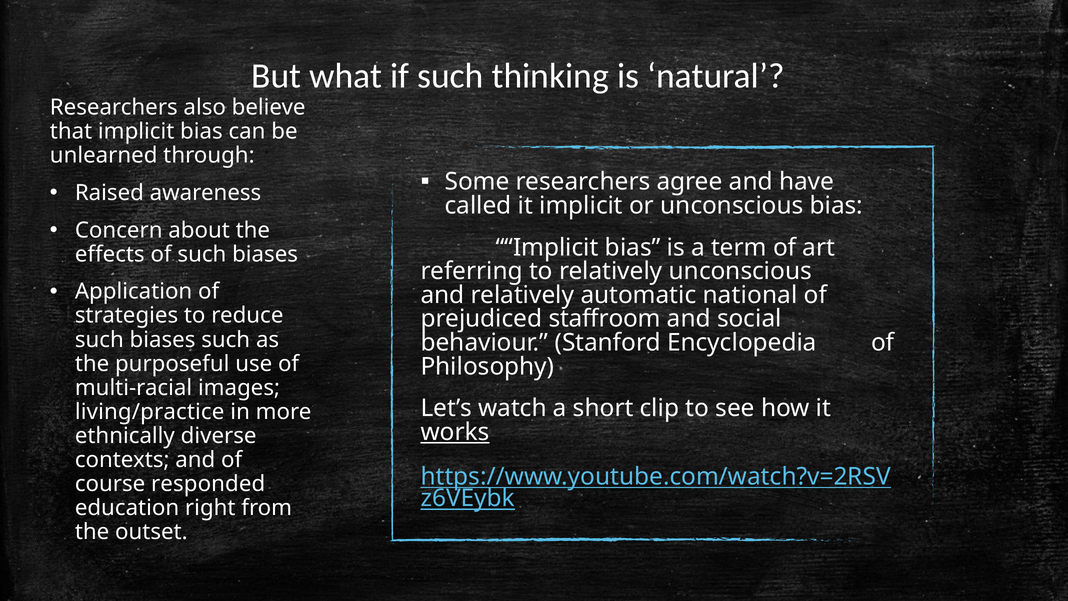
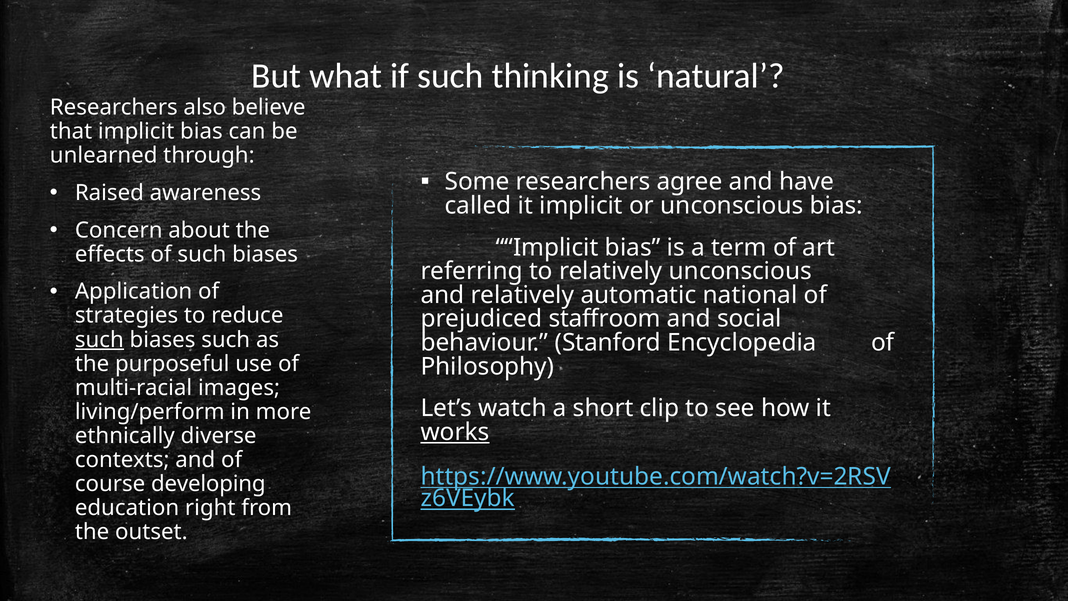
such underline: none -> present (99, 340)
living/practice: living/practice -> living/perform (150, 412)
responded: responded -> developing (208, 484)
